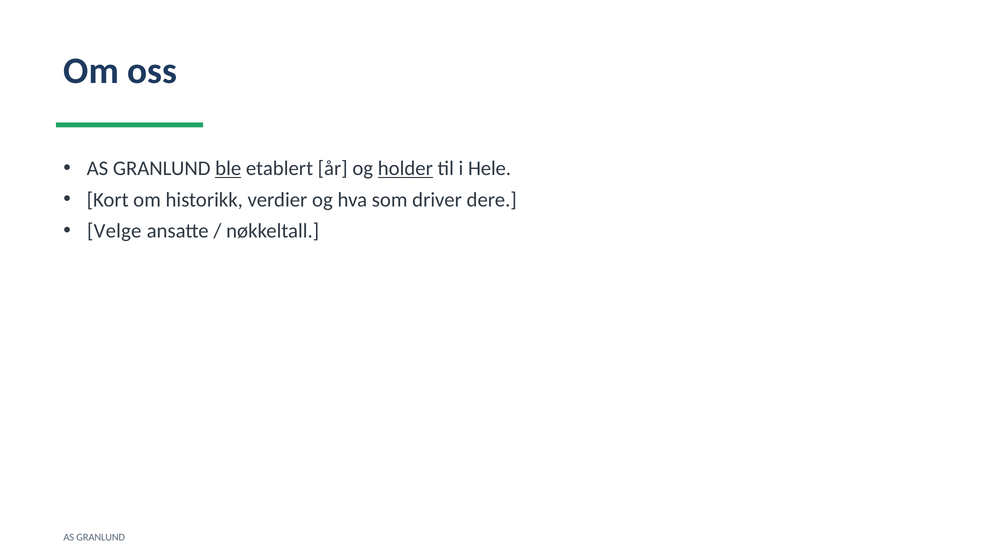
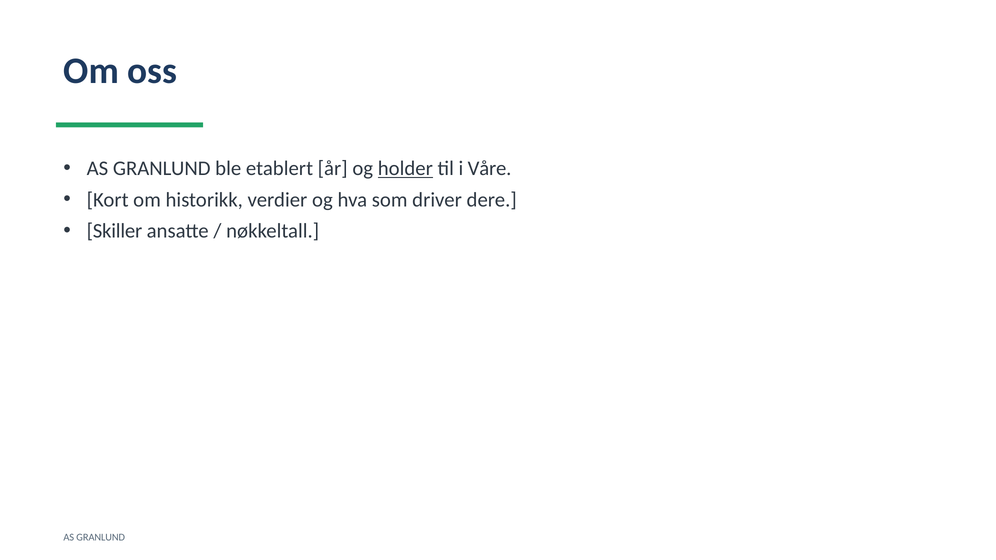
ble underline: present -> none (228, 169)
Hele: Hele -> Våre (490, 169)
Velge: Velge -> Skiller (114, 231)
